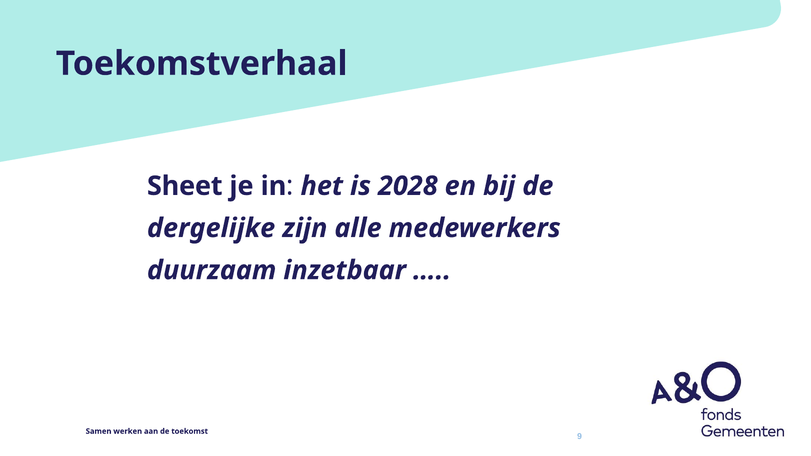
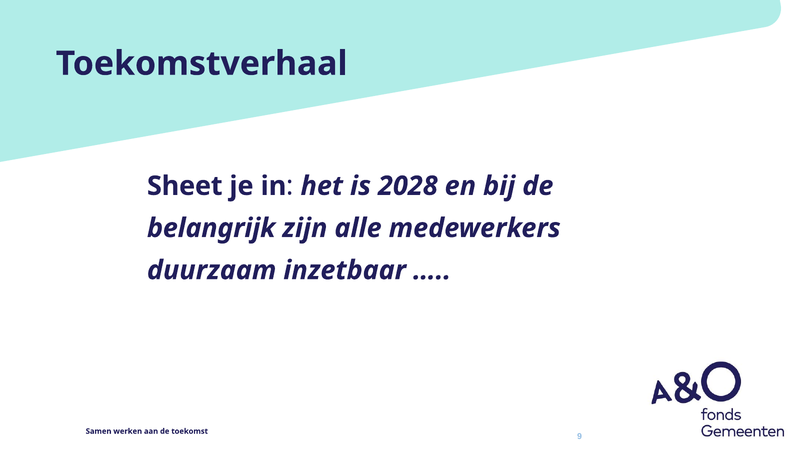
dergelijke: dergelijke -> belangrijk (211, 228)
